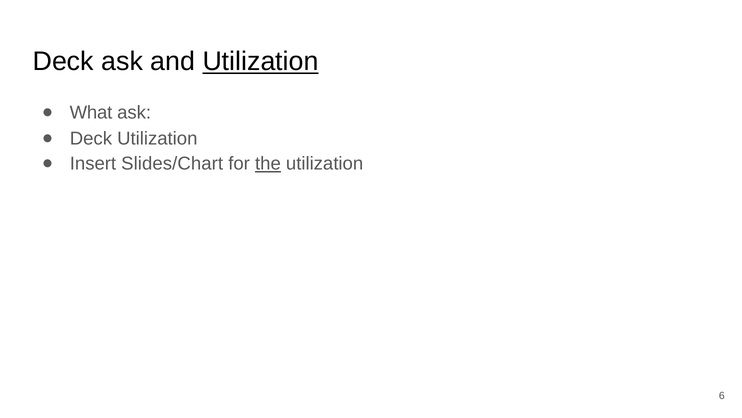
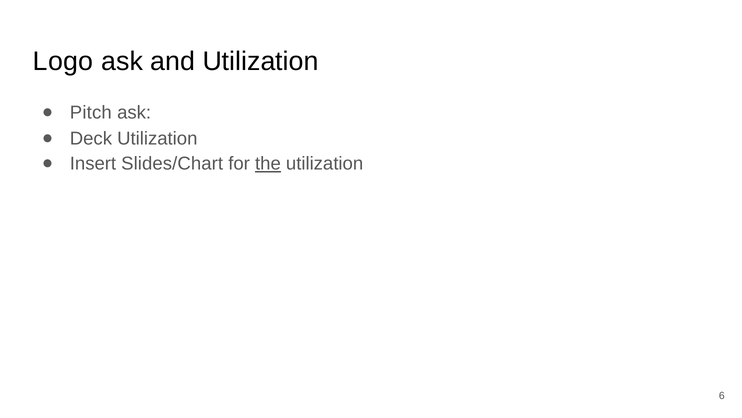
Deck: Deck -> Logo (63, 61)
Utilization underline: present -> none (261, 61)
What: What -> Pitch (91, 113)
